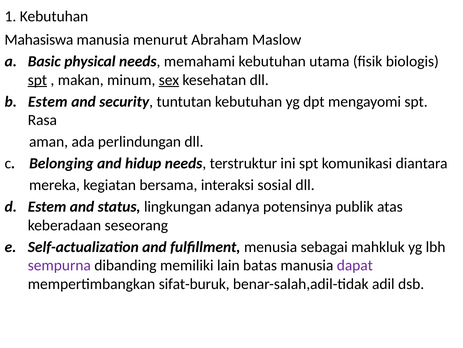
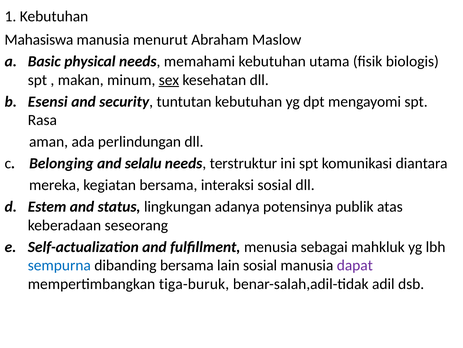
spt underline: present -> none (37, 80)
Estem: Estem -> Esensi (48, 101)
hidup: hidup -> selalu (143, 163)
sempurna colour: purple -> blue (59, 265)
dibanding memiliki: memiliki -> bersama (187, 265)
lain batas: batas -> sosial (260, 265)
sifat-buruk: sifat-buruk -> tiga-buruk (194, 283)
